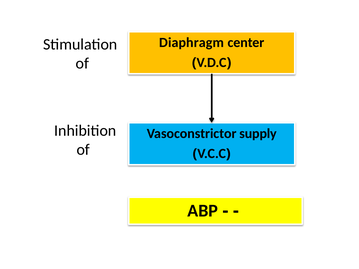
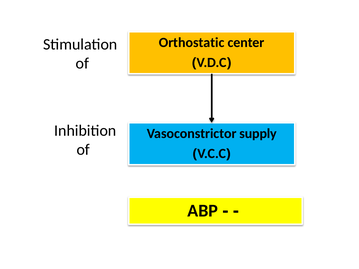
Diaphragm: Diaphragm -> Orthostatic (192, 43)
